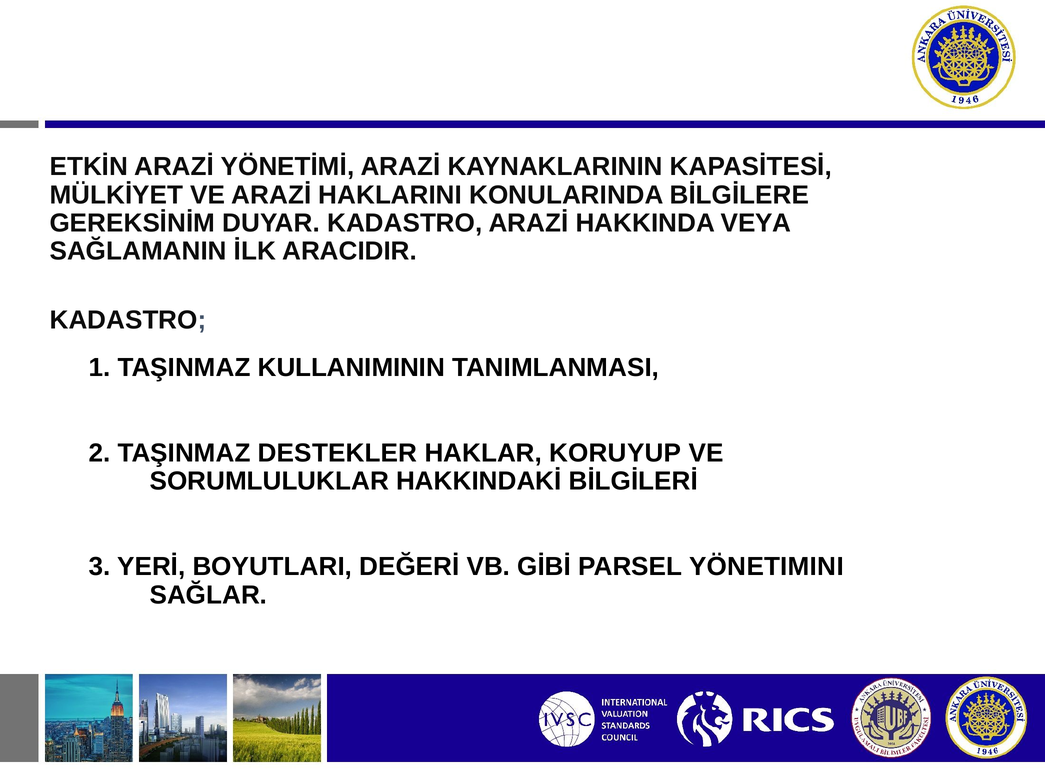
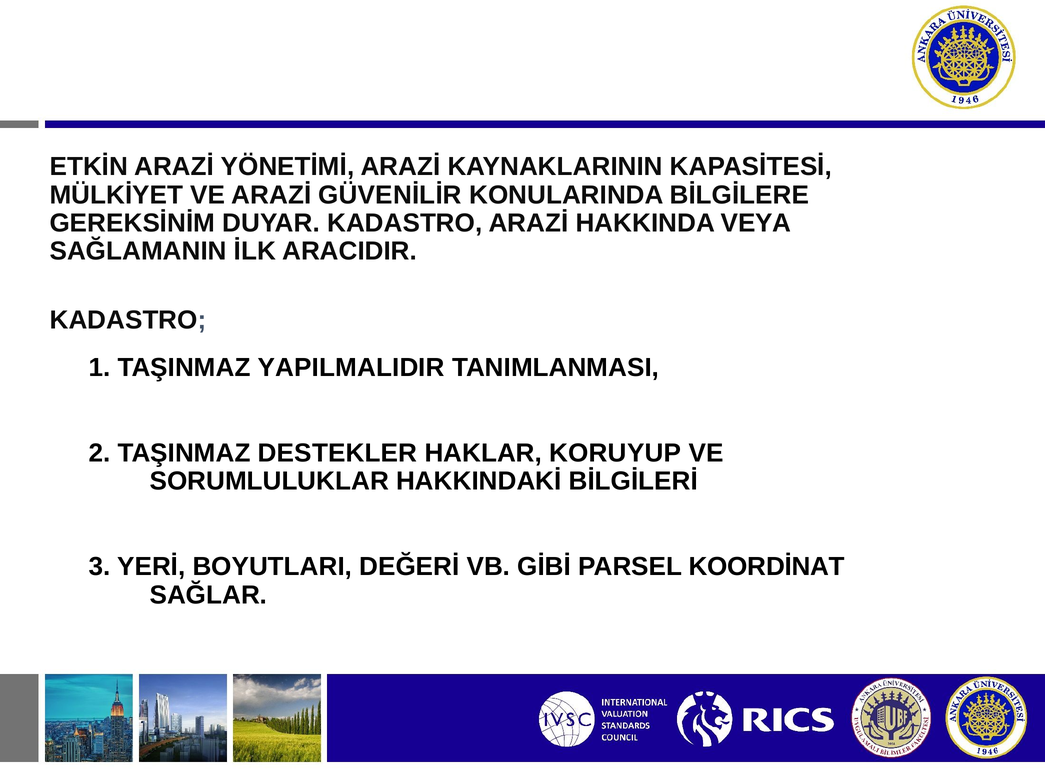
HAKLARINI: HAKLARINI -> GÜVENİLİR (390, 195)
KULLANIMININ: KULLANIMININ -> YAPILMALIDIR (351, 367)
YÖNETIMINI: YÖNETIMINI -> KOORDİNAT (767, 567)
